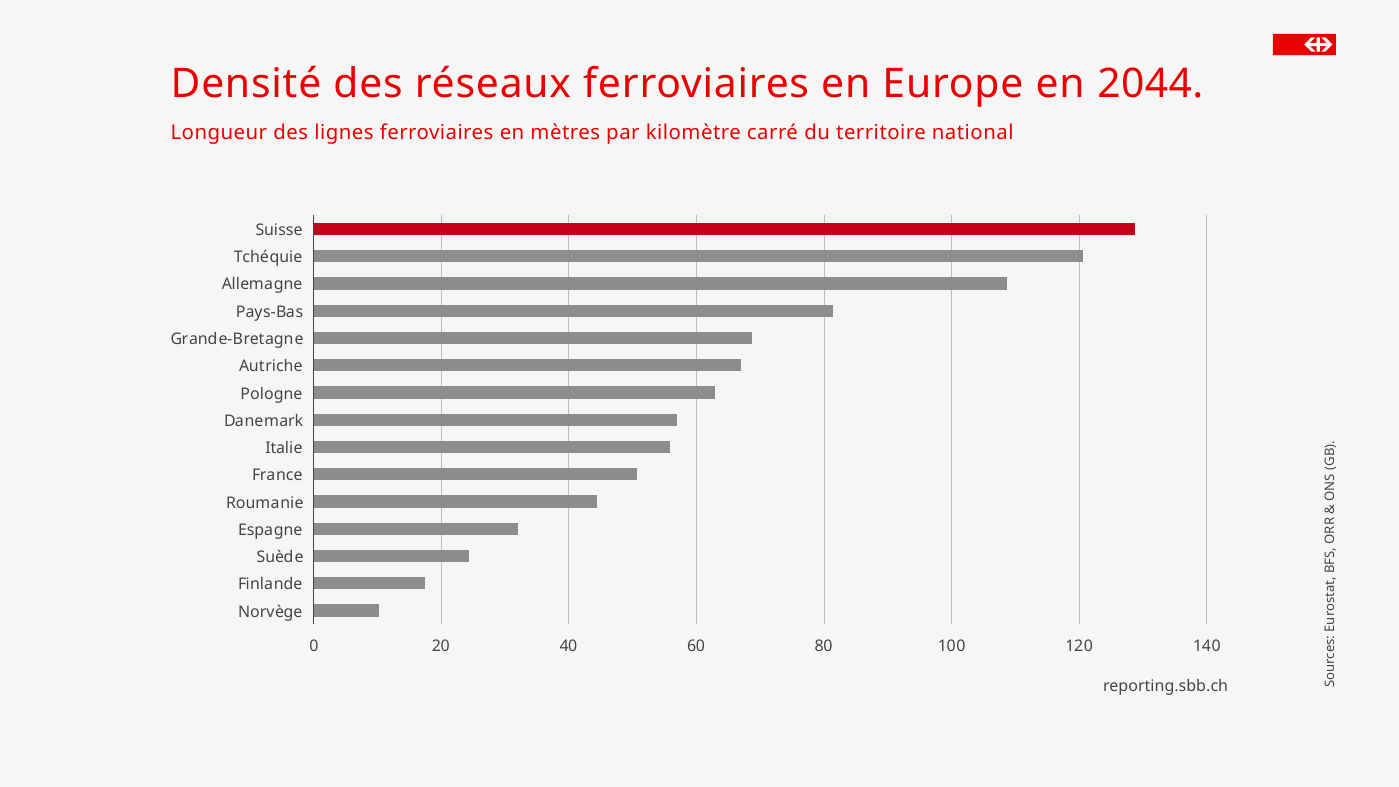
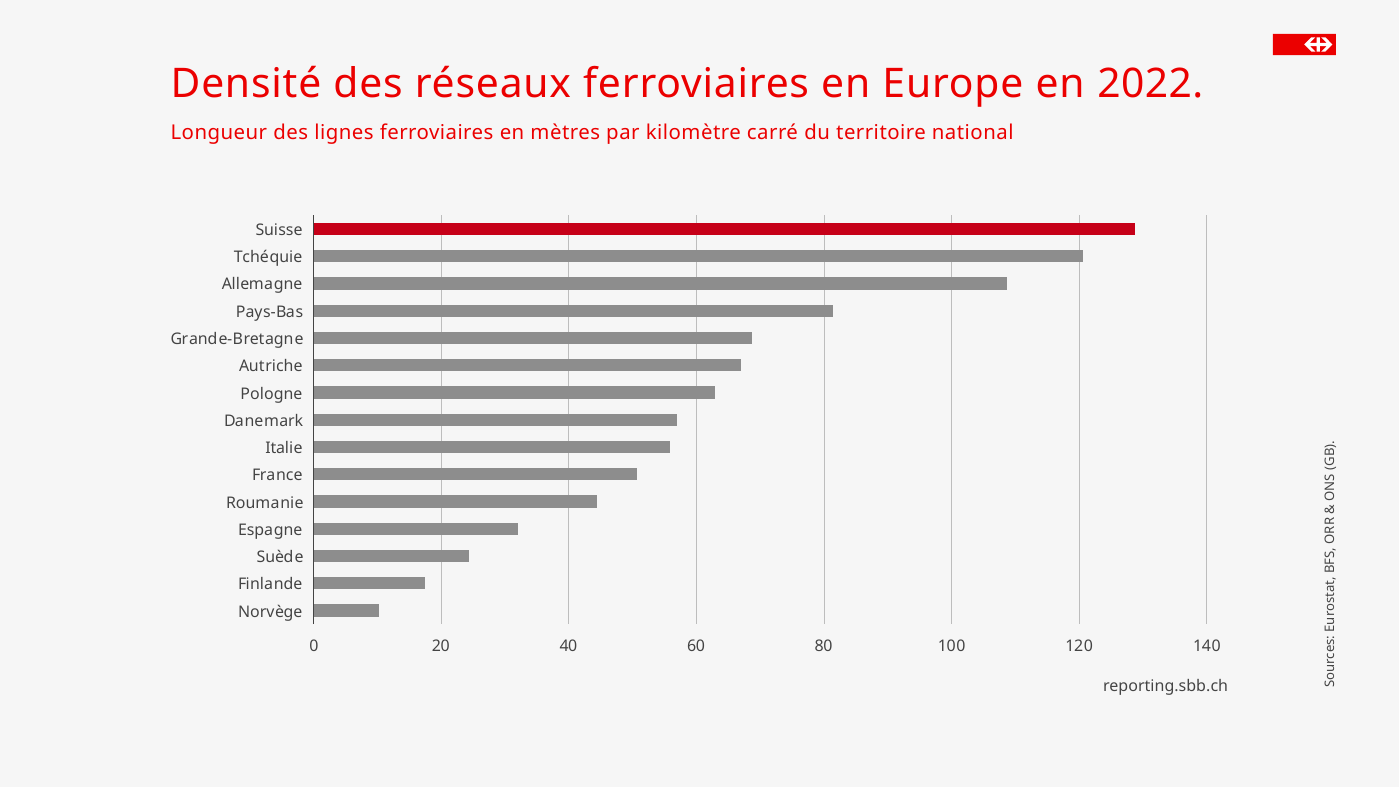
2044: 2044 -> 2022 (1150, 84)
